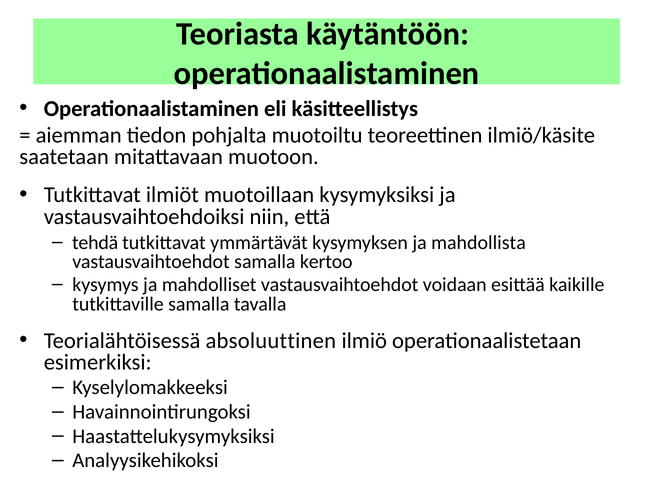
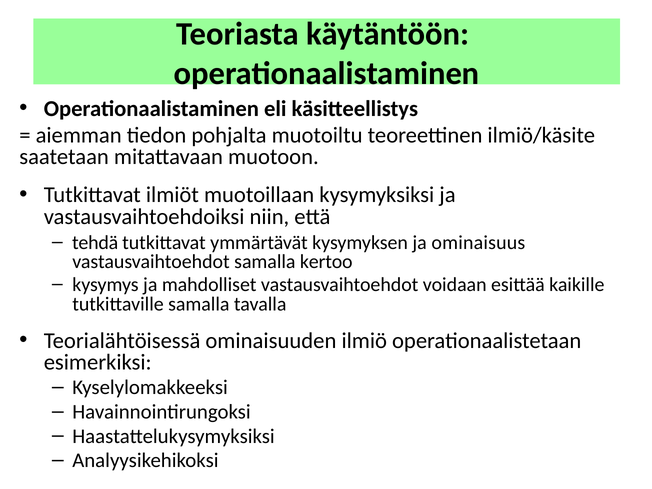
mahdollista: mahdollista -> ominaisuus (478, 243)
absoluuttinen: absoluuttinen -> ominaisuuden (271, 341)
